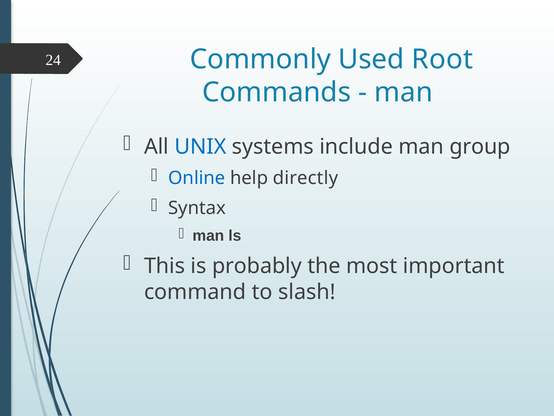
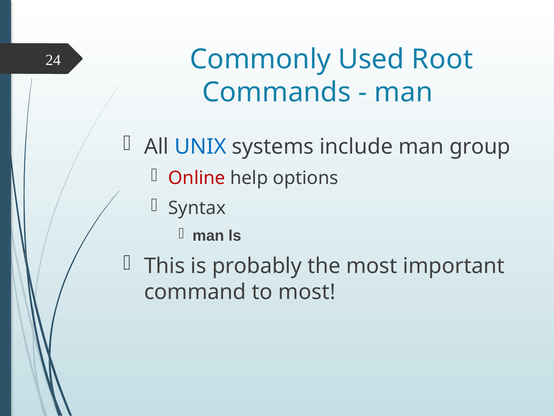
Online colour: blue -> red (197, 178)
directly: directly -> options (306, 178)
to slash: slash -> most (307, 292)
